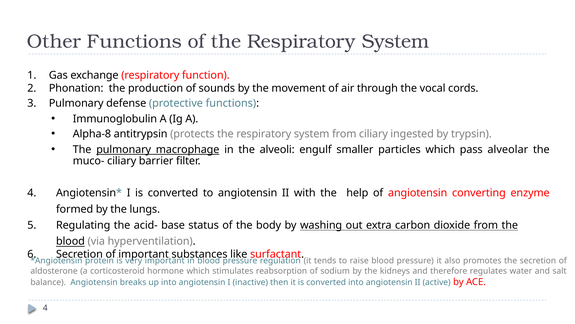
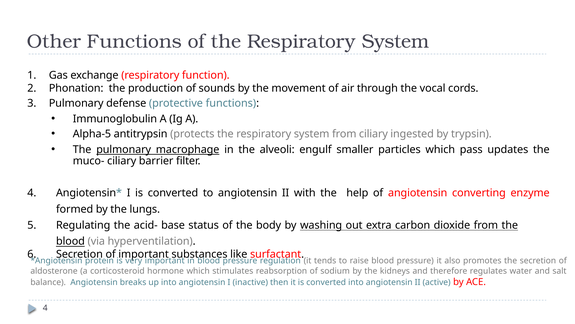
Alpha-8: Alpha-8 -> Alpha-5 (92, 134)
alveolar: alveolar -> updates (508, 149)
